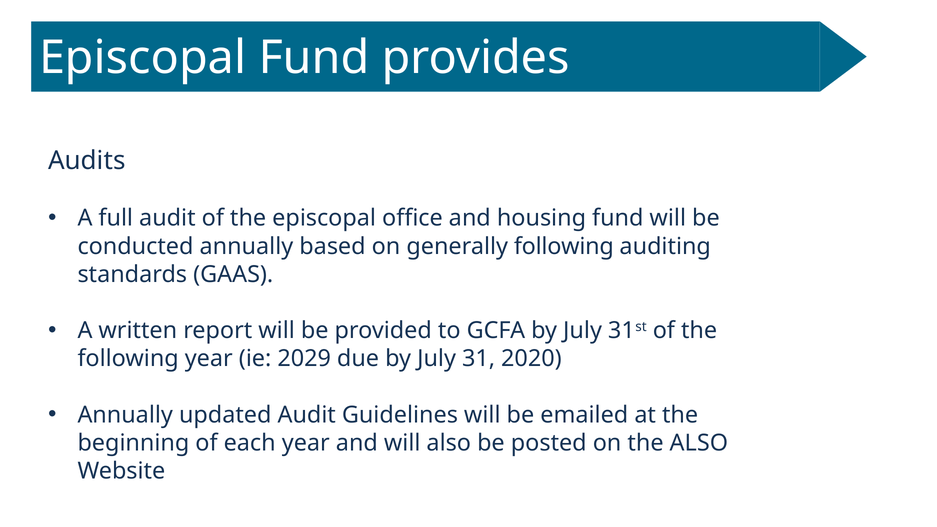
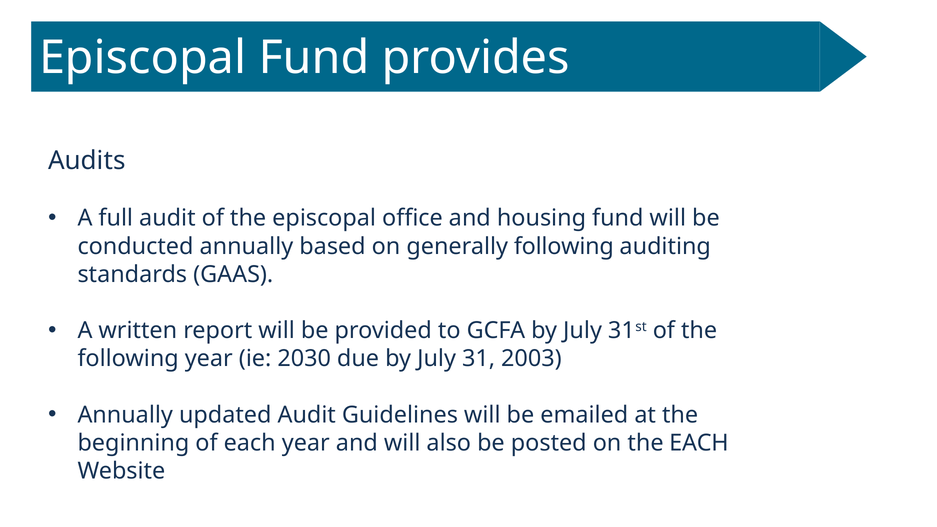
2029: 2029 -> 2030 (304, 359)
2020: 2020 -> 2003 (531, 359)
the ALSO: ALSO -> EACH (699, 443)
